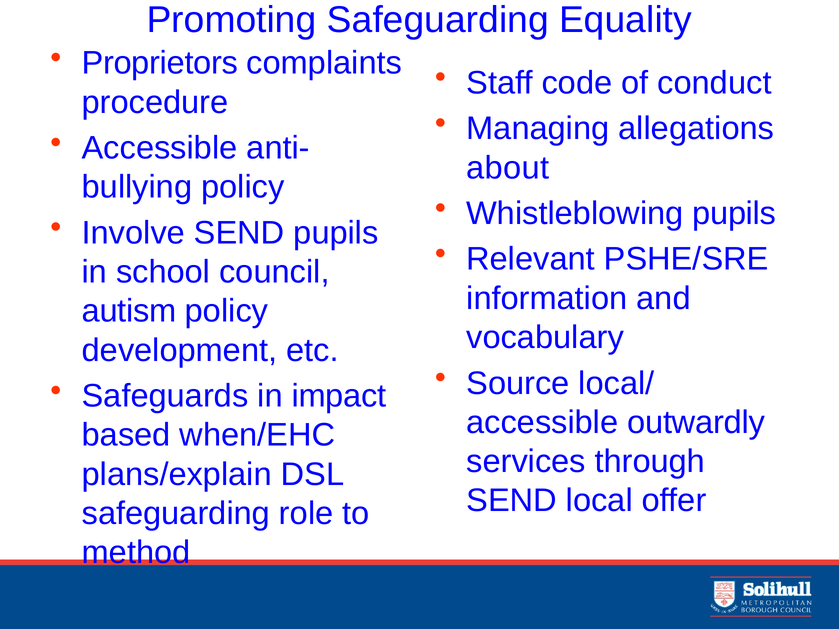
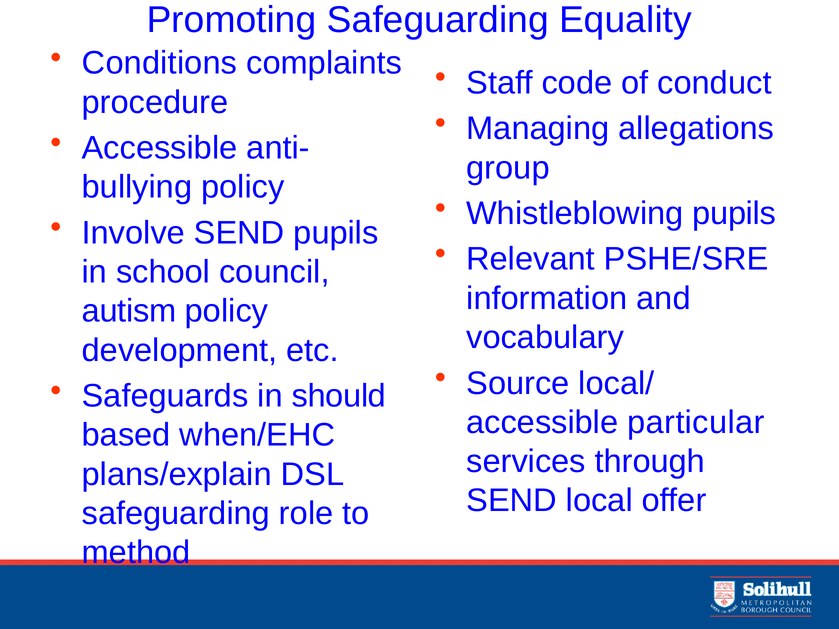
Proprietors: Proprietors -> Conditions (160, 63)
about: about -> group (508, 168)
impact: impact -> should (339, 396)
outwardly: outwardly -> particular (696, 423)
